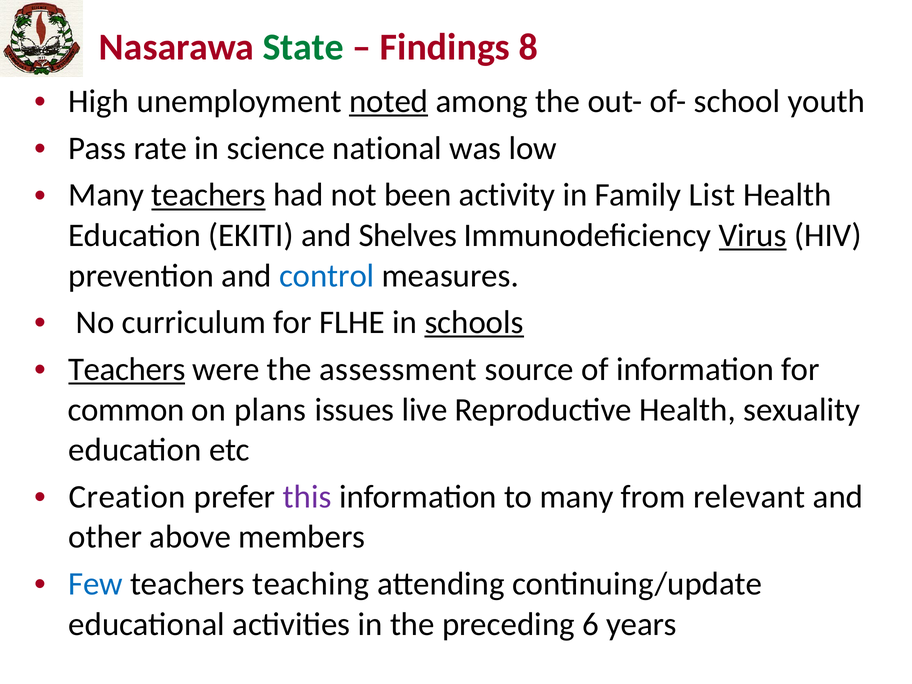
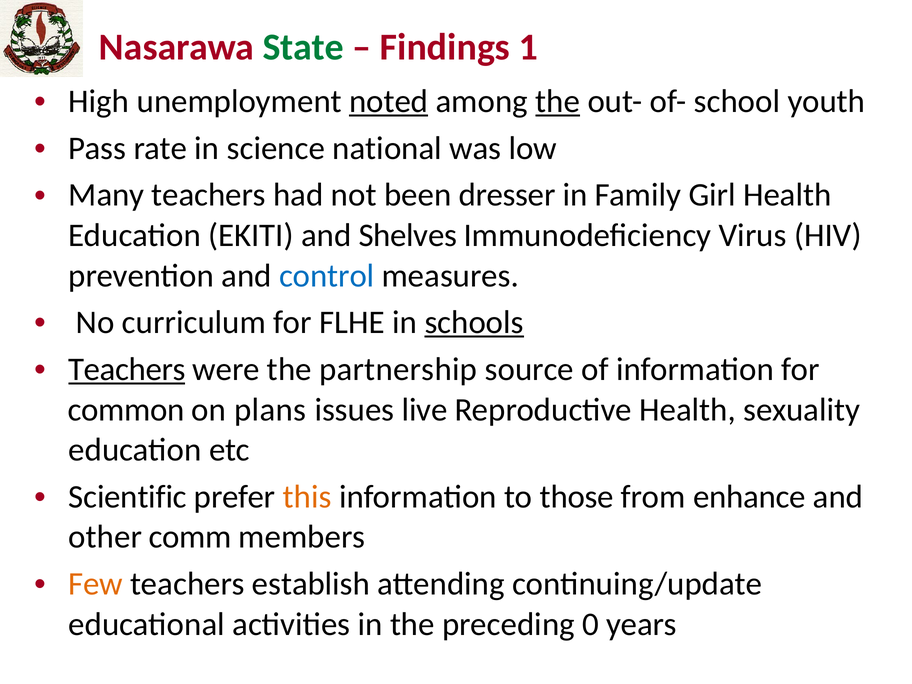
8: 8 -> 1 (528, 47)
the underline: none -> present (558, 101)
teachers underline: present -> none (209, 195)
activity: activity -> dresser (507, 195)
List: List -> Girl (712, 195)
Virus underline: present -> none (753, 235)
assessment: assessment -> partnership (398, 369)
Creation: Creation -> Scientific (128, 497)
this colour: purple -> orange (307, 497)
to many: many -> those (577, 497)
relevant: relevant -> enhance (749, 497)
above: above -> comm (190, 537)
Few colour: blue -> orange (96, 584)
teaching: teaching -> establish (311, 584)
6: 6 -> 0 (591, 624)
